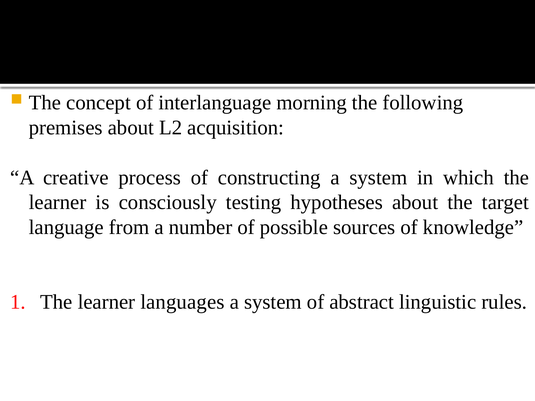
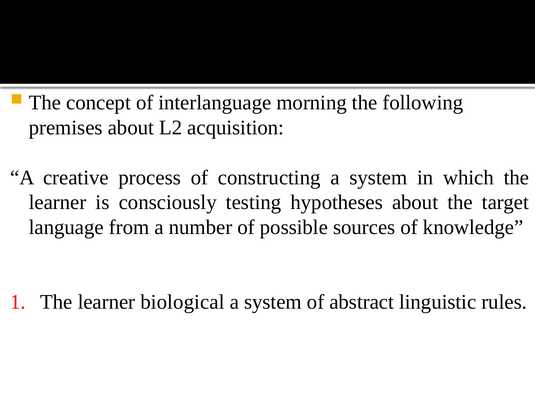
languages: languages -> biological (182, 302)
